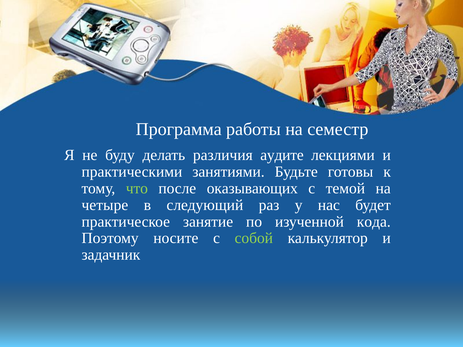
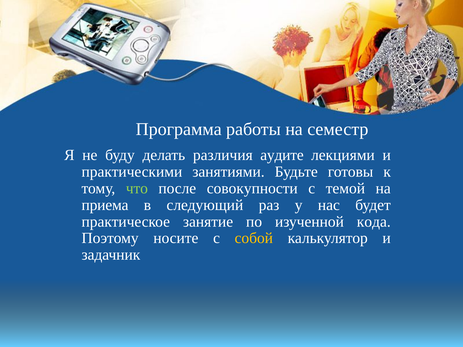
оказывающих: оказывающих -> совокупности (252, 188)
четыре: четыре -> приема (105, 205)
собой colour: light green -> yellow (254, 238)
